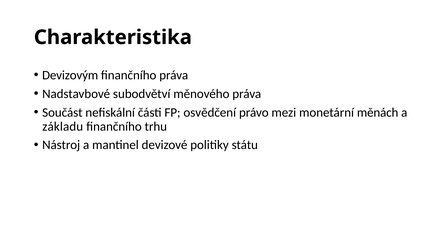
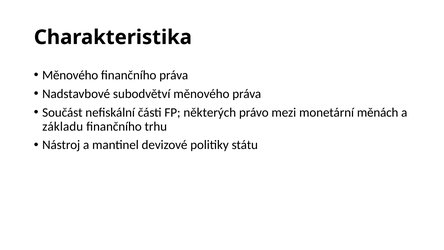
Devizovým: Devizovým -> Měnového (70, 75)
osvědčení: osvědčení -> některých (210, 112)
